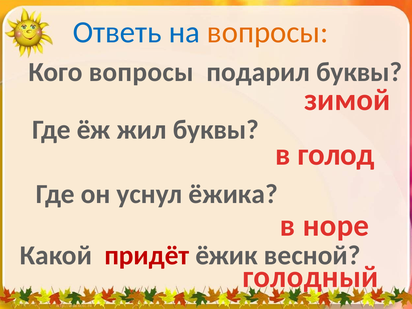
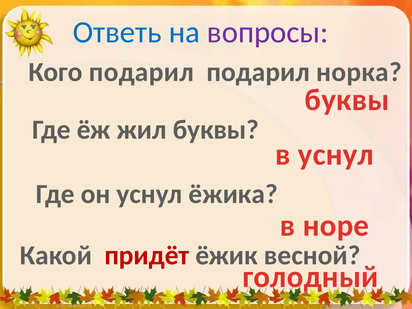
вопросы colour: orange -> purple (268, 32)
Кого вопросы: вопросы -> подарил (141, 72)
подарил буквы: буквы -> норка (359, 72)
зимой: зимой -> буквы (347, 100)
в голод: голод -> уснул (336, 155)
